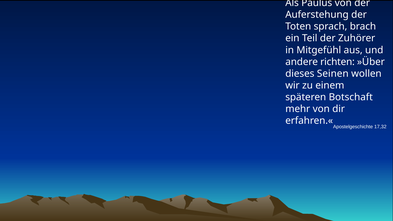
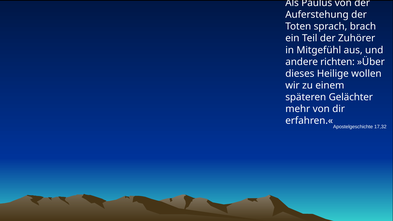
Seinen: Seinen -> Heilige (333, 74)
Botschaft: Botschaft -> Gelächter (351, 97)
